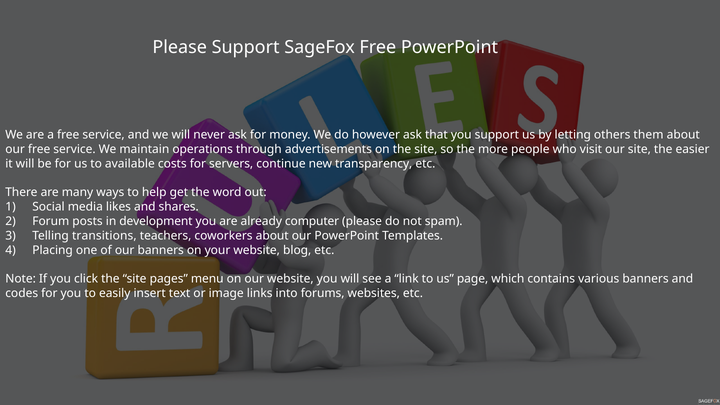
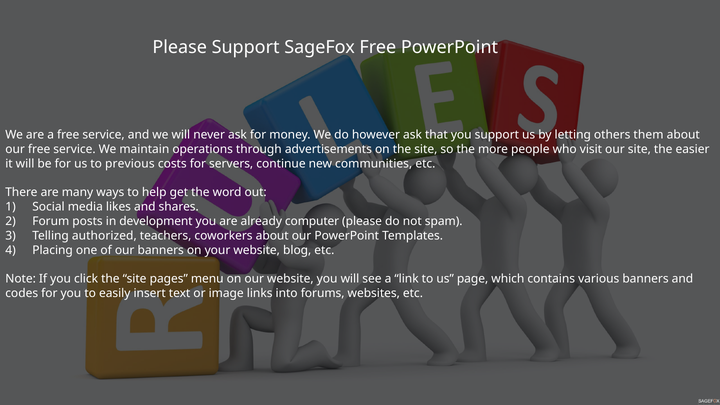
available: available -> previous (130, 164)
transparency: transparency -> communities (374, 164)
transitions: transitions -> authorized (104, 236)
